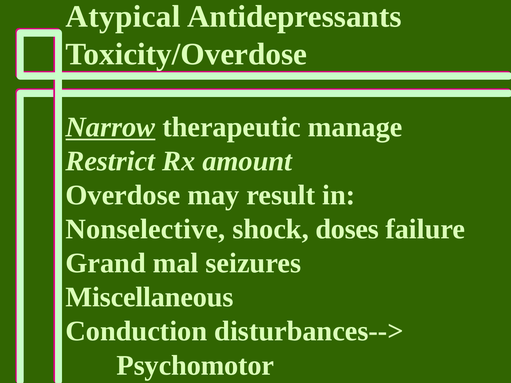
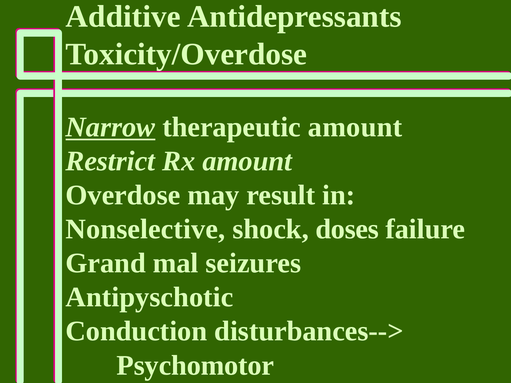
Atypical: Atypical -> Additive (123, 17)
therapeutic manage: manage -> amount (355, 127)
Miscellaneous: Miscellaneous -> Antipyschotic (149, 297)
